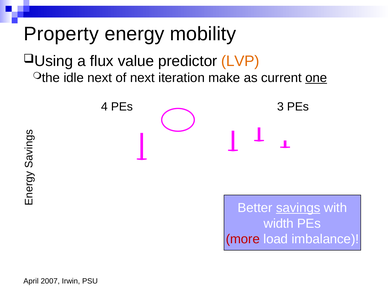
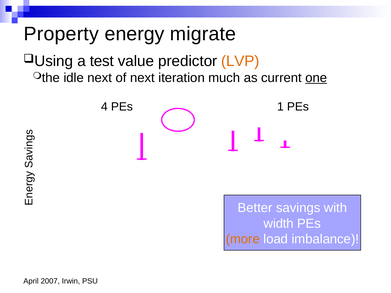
mobility: mobility -> migrate (203, 34)
flux: flux -> test (102, 61)
make: make -> much (224, 78)
3: 3 -> 1 (280, 107)
savings underline: present -> none (298, 208)
more colour: red -> orange (243, 239)
